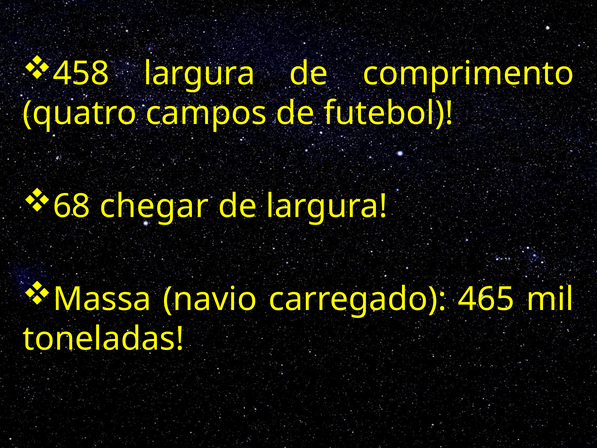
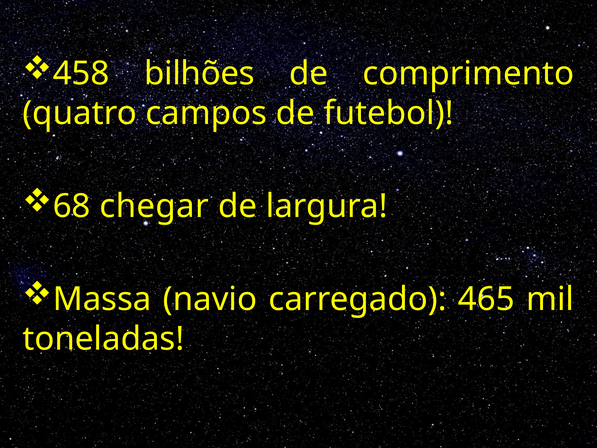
458 largura: largura -> bilhões (199, 74)
